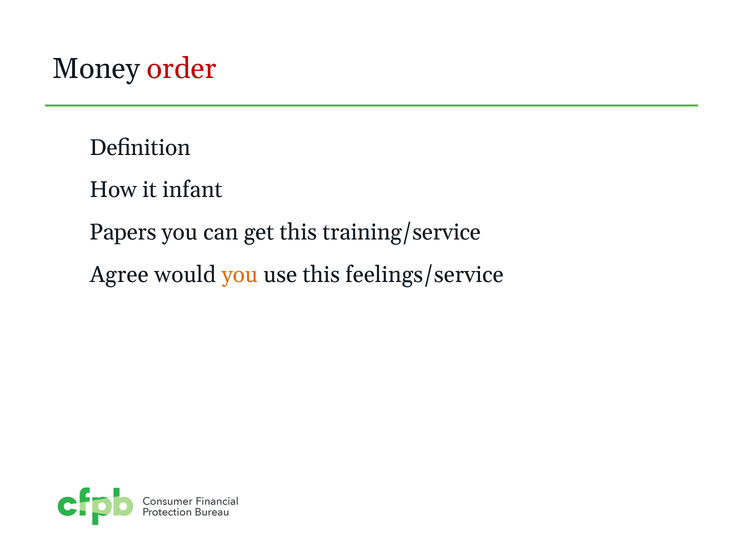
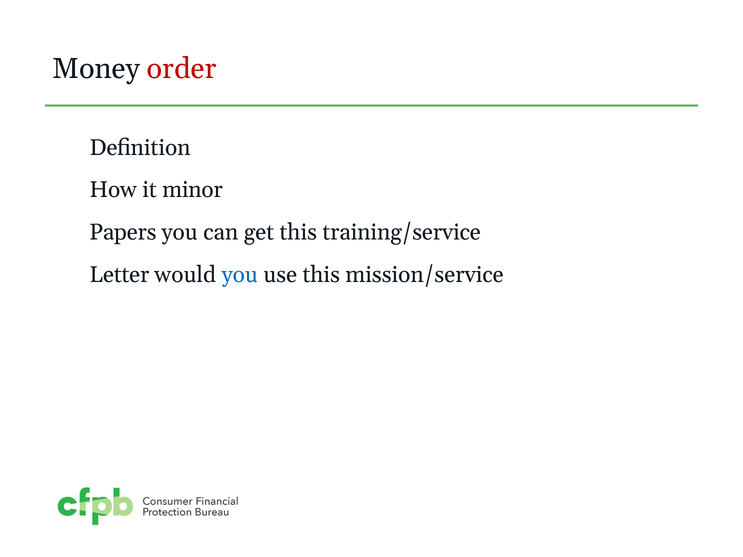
infant: infant -> minor (192, 190)
Agree: Agree -> Letter (119, 275)
you colour: orange -> blue (240, 275)
feelings/service: feelings/service -> mission/service (425, 275)
